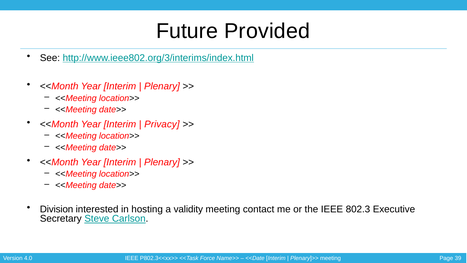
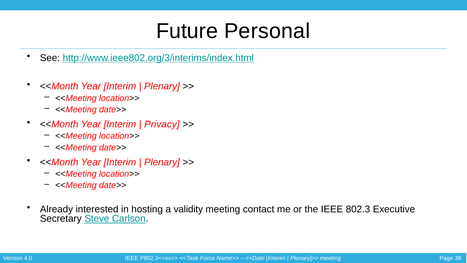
Provided: Provided -> Personal (267, 31)
Division: Division -> Already (56, 209)
